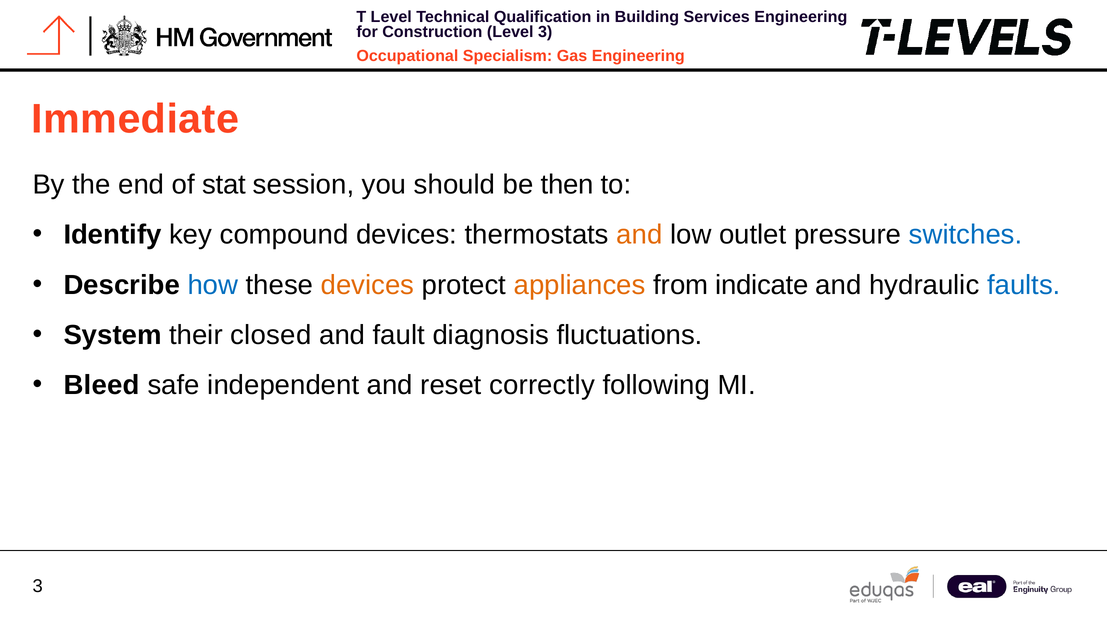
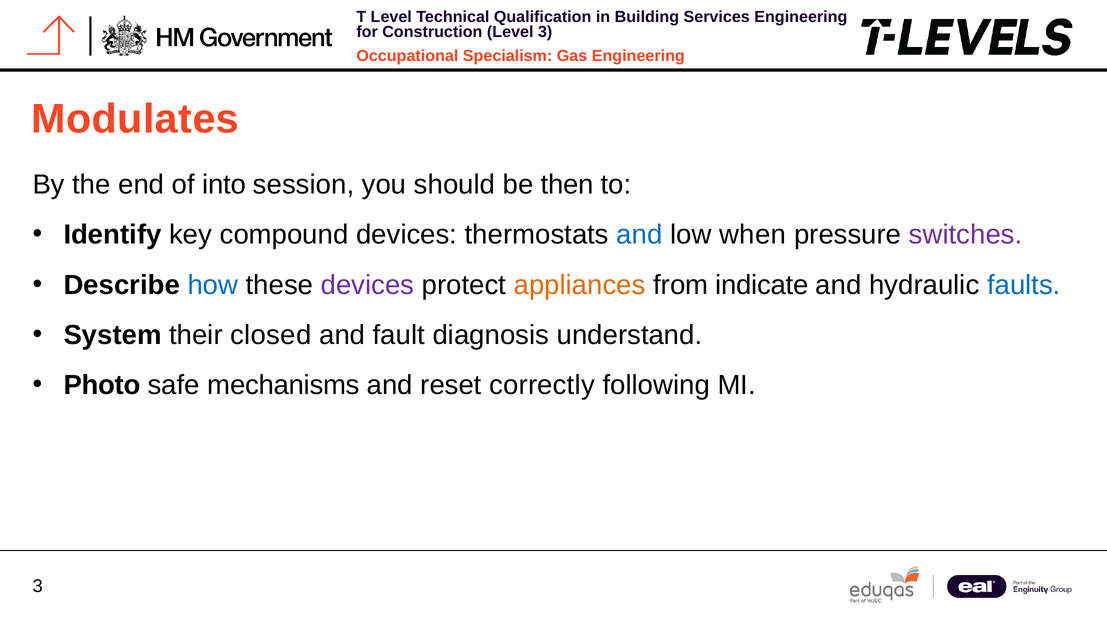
Immediate: Immediate -> Modulates (135, 119)
stat: stat -> into (224, 185)
and colour: orange -> blue (639, 235)
outlet: outlet -> when (753, 235)
switches colour: blue -> purple (966, 235)
devices colour: orange -> purple (367, 285)
fluctuations: fluctuations -> understand (629, 335)
Bleed: Bleed -> Photo (102, 385)
independent: independent -> mechanisms (283, 385)
